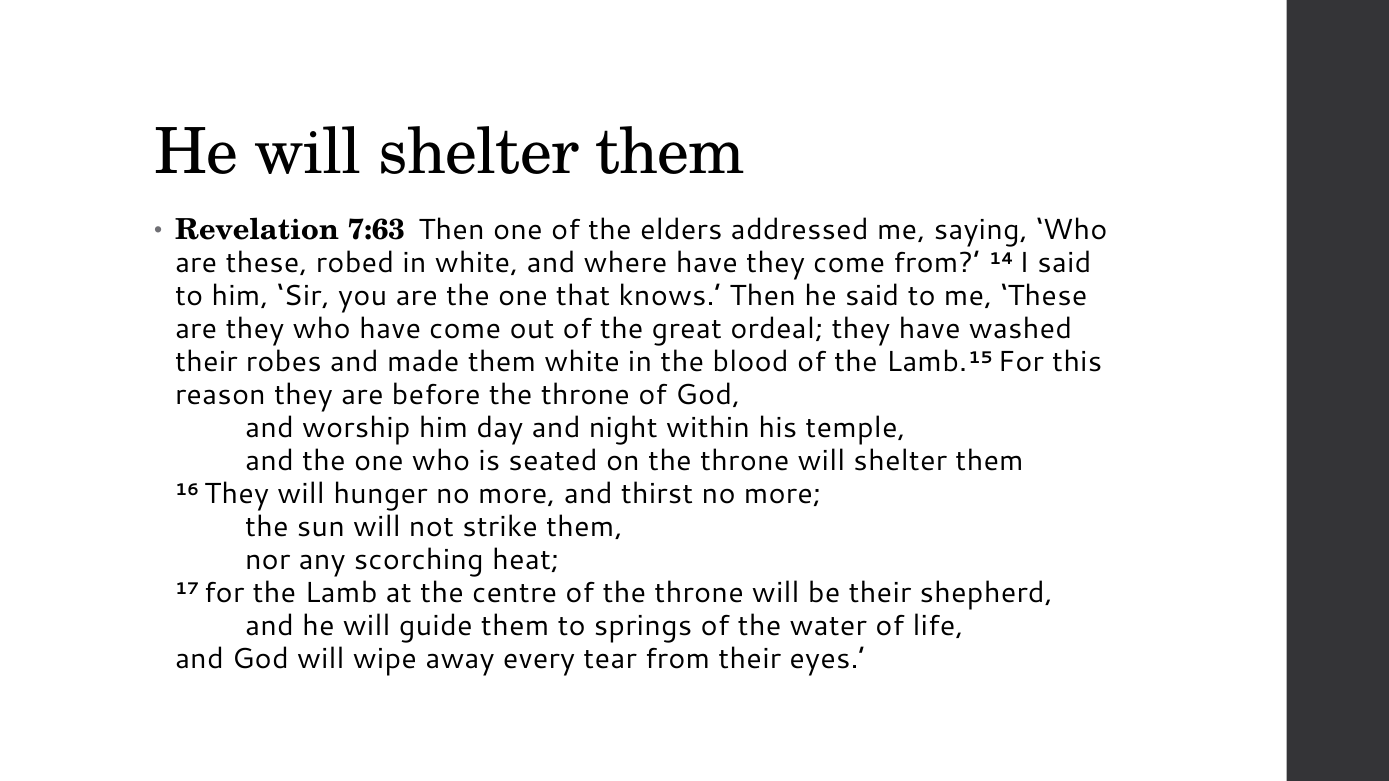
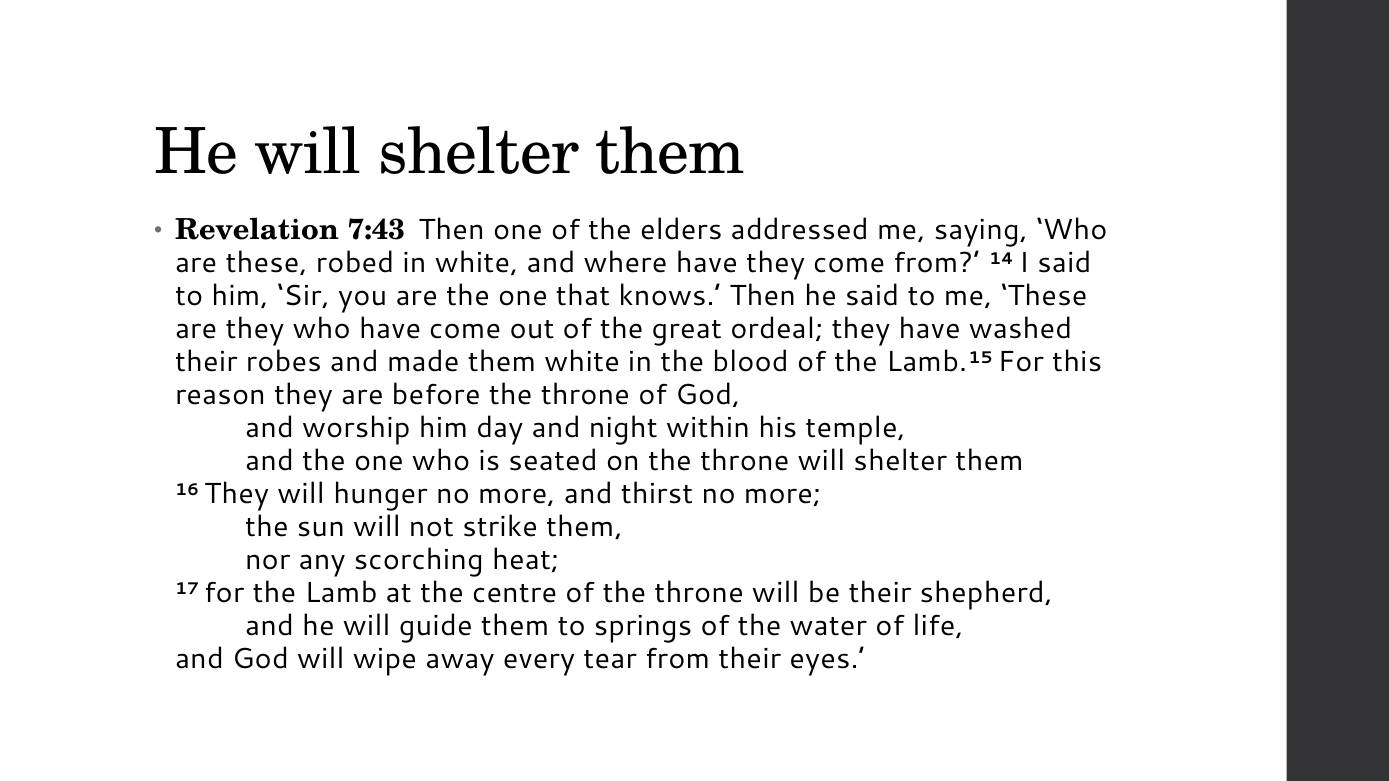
7:63: 7:63 -> 7:43 (376, 230)
